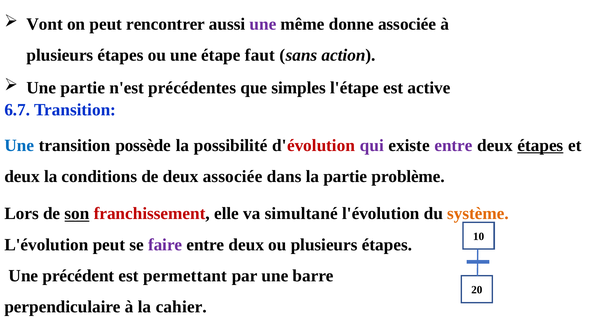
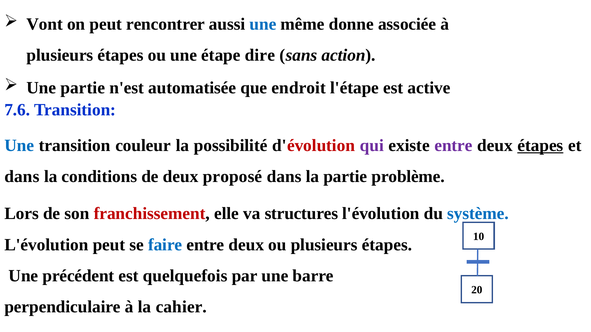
une colour: purple -> blue (263, 24)
faut: faut -> dire (260, 55)
précédentes: précédentes -> automatisée (192, 88)
simples: simples -> endroit (299, 88)
6.7: 6.7 -> 7.6 (17, 110)
possède: possède -> couleur (143, 146)
deux: deux -> dans (22, 177)
deux associée: associée -> proposé (233, 177)
son underline: present -> none (77, 214)
simultané: simultané -> structures (301, 214)
système colour: orange -> blue (478, 214)
faire colour: purple -> blue (165, 245)
permettant: permettant -> quelquefois (185, 276)
